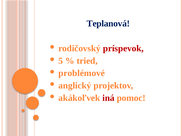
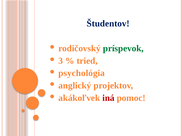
Teplanová: Teplanová -> Študentov (108, 24)
príspevok colour: red -> green (123, 49)
5: 5 -> 3 (61, 61)
problémové: problémové -> psychológia (82, 73)
